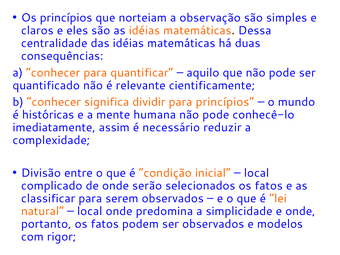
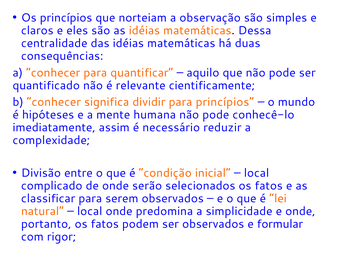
históricas: históricas -> hipóteses (48, 115)
modelos: modelos -> formular (280, 224)
